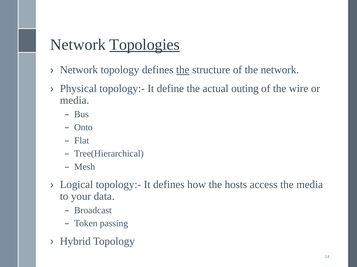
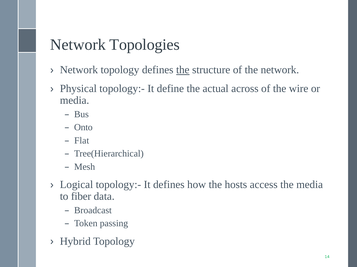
Topologies underline: present -> none (145, 45)
outing: outing -> across (245, 89)
your: your -> fiber (81, 197)
